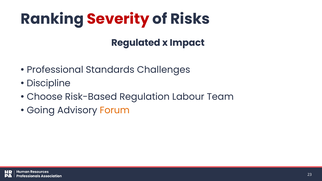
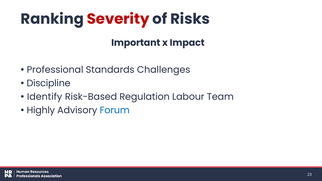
Regulated: Regulated -> Important (136, 43)
Choose: Choose -> Identify (45, 97)
Going: Going -> Highly (41, 110)
Forum colour: orange -> blue (115, 110)
